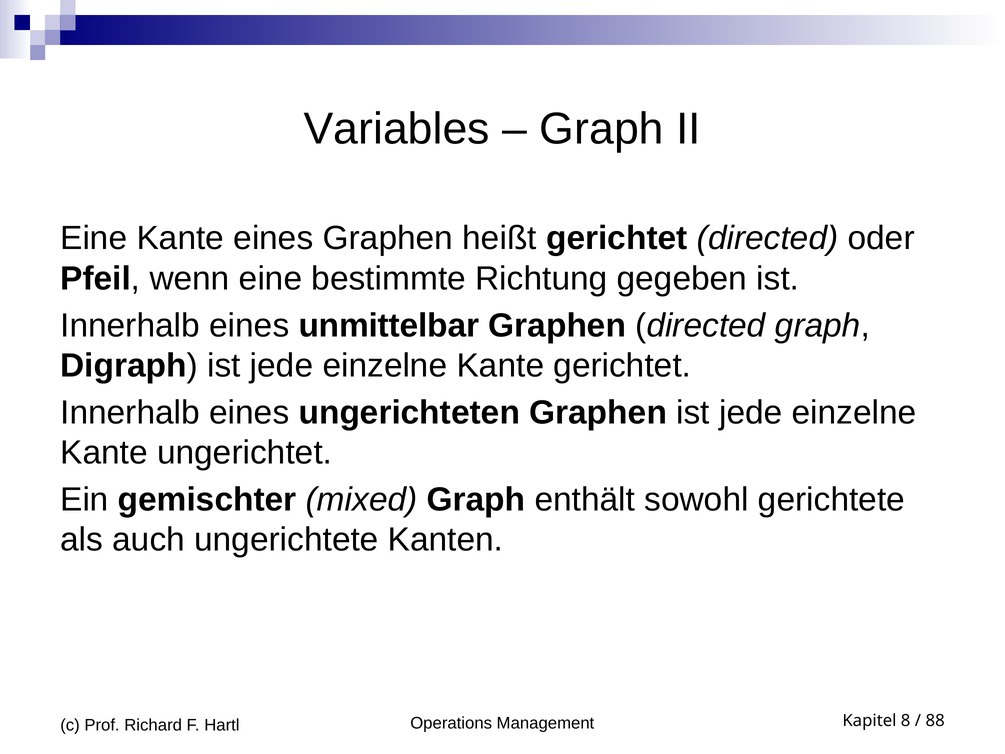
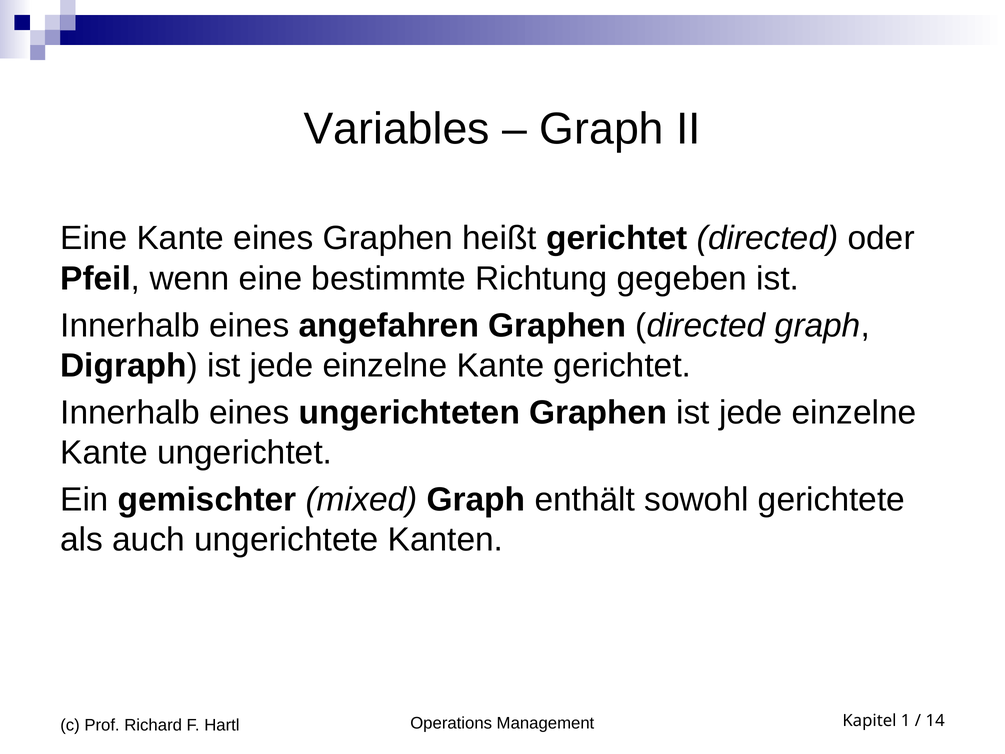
unmittelbar: unmittelbar -> angefahren (389, 325)
8: 8 -> 1 (906, 720)
88: 88 -> 14 (935, 720)
